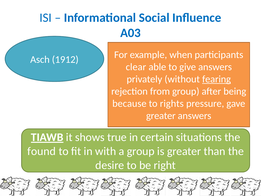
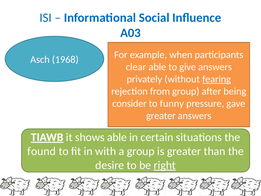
1912: 1912 -> 1968 (65, 60)
because: because -> consider (129, 103)
rights: rights -> funny (172, 103)
shows true: true -> able (117, 137)
right underline: none -> present (165, 165)
